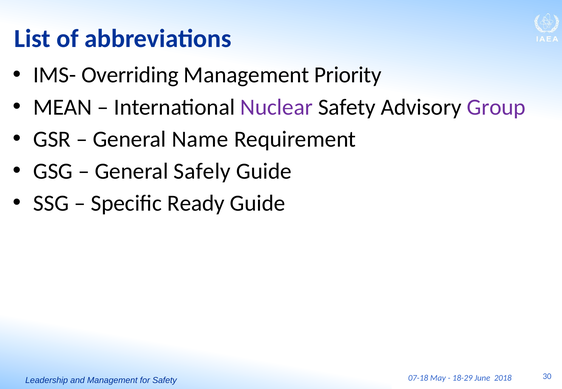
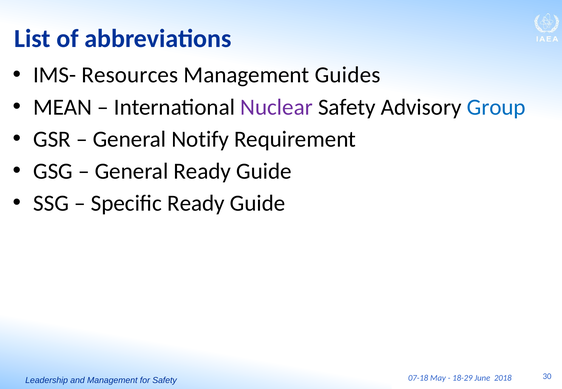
Overriding: Overriding -> Resources (130, 75)
Priority: Priority -> Guides (348, 75)
Group colour: purple -> blue (496, 107)
Name: Name -> Notify (200, 139)
General Safely: Safely -> Ready (202, 171)
